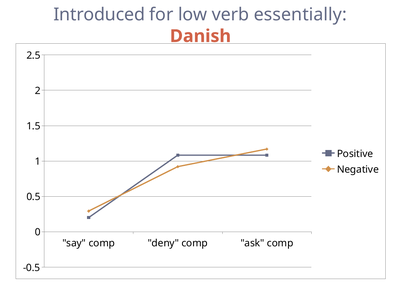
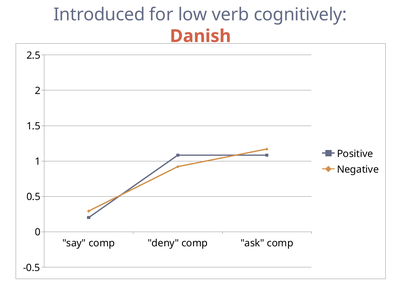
essentially: essentially -> cognitively (300, 15)
